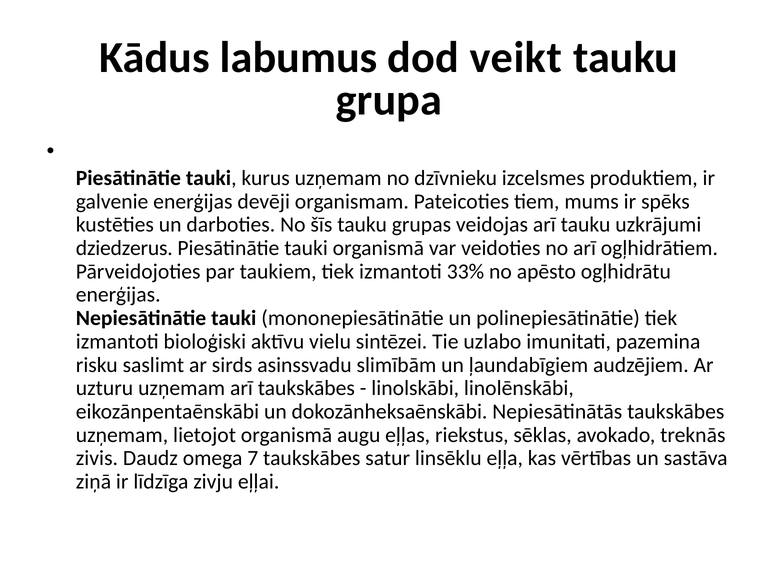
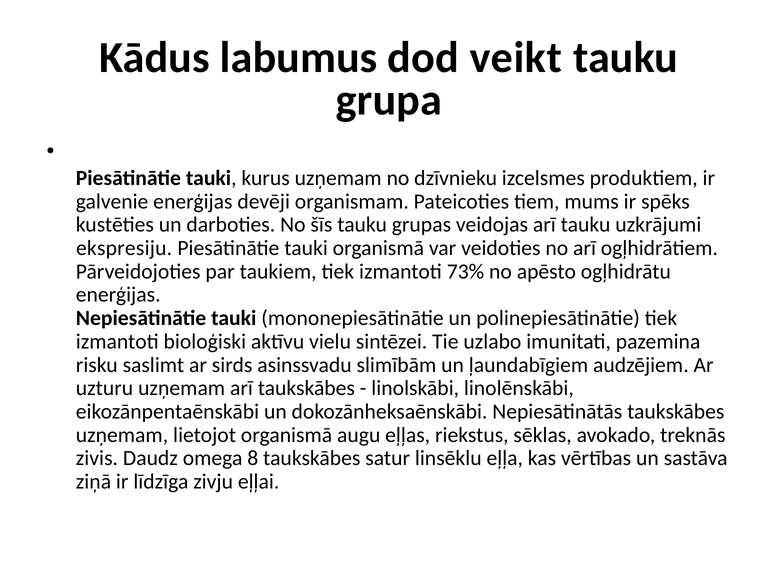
dziedzerus: dziedzerus -> ekspresiju (124, 248)
33%: 33% -> 73% (465, 271)
7: 7 -> 8 (253, 458)
